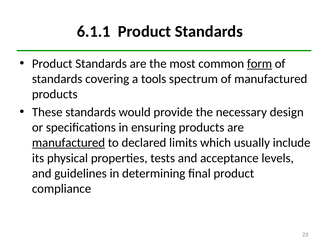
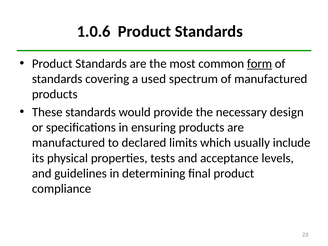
6.1.1: 6.1.1 -> 1.0.6 (94, 31)
tools: tools -> used (154, 79)
manufactured underline: present -> none (69, 143)
